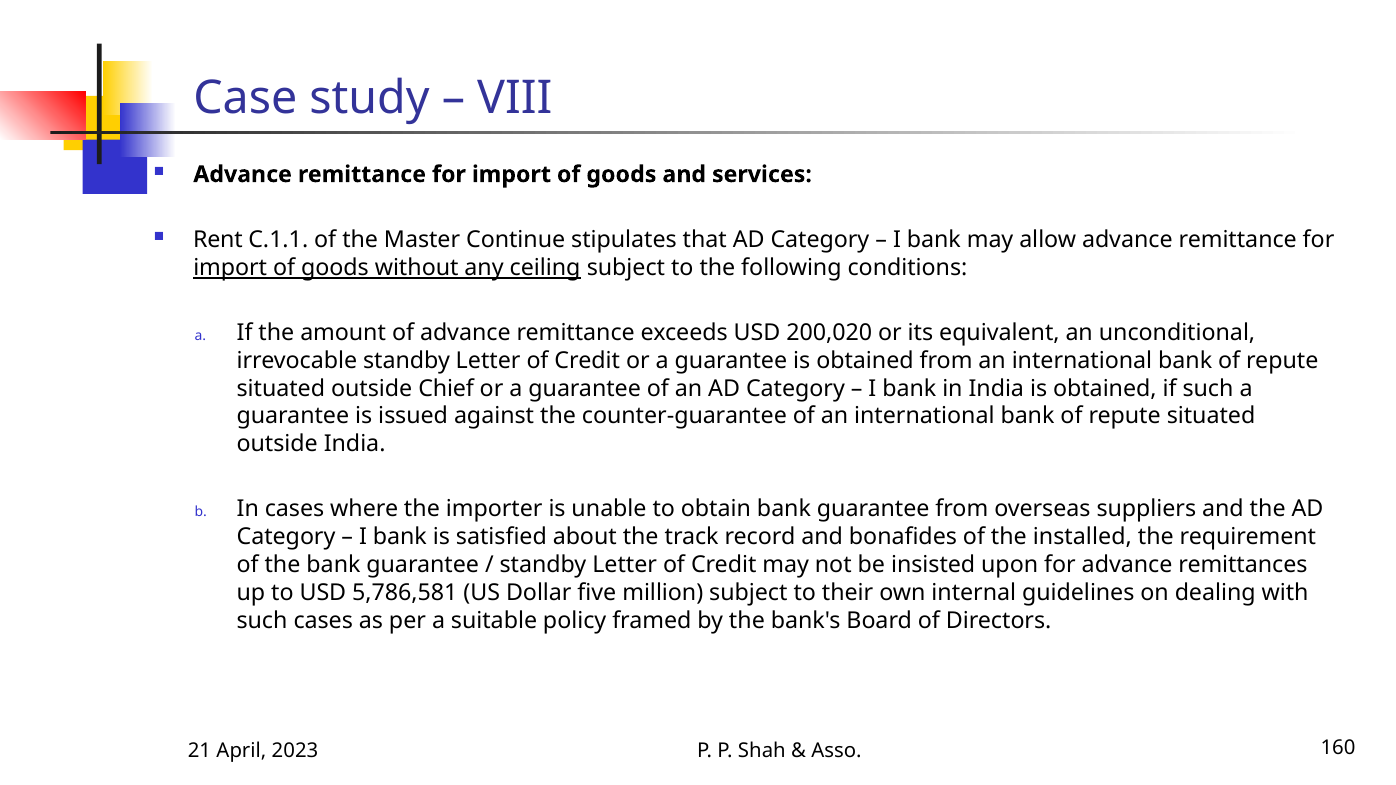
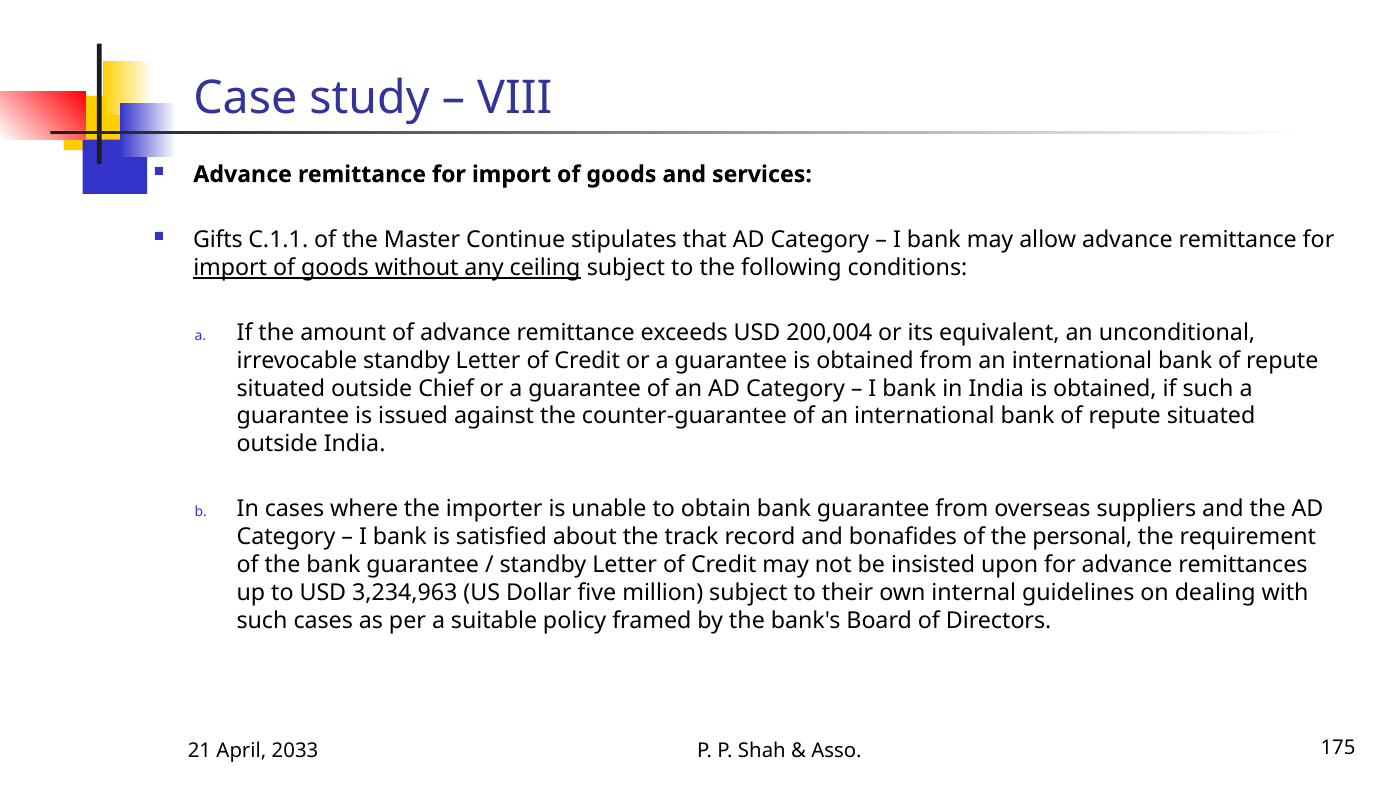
Rent: Rent -> Gifts (218, 240)
200,020: 200,020 -> 200,004 (829, 333)
installed: installed -> personal (1082, 537)
5,786,581: 5,786,581 -> 3,234,963 (405, 593)
2023: 2023 -> 2033 (295, 751)
160: 160 -> 175 (1338, 748)
